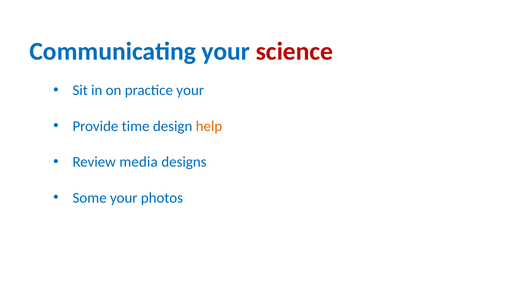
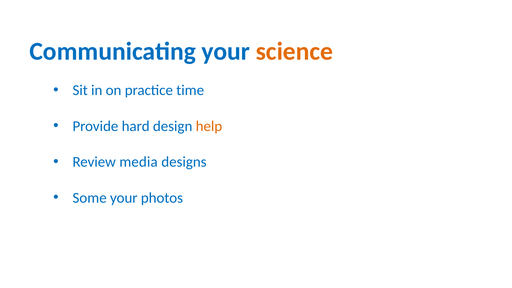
science colour: red -> orange (294, 51)
practice your: your -> time (190, 90)
time: time -> hard (136, 126)
